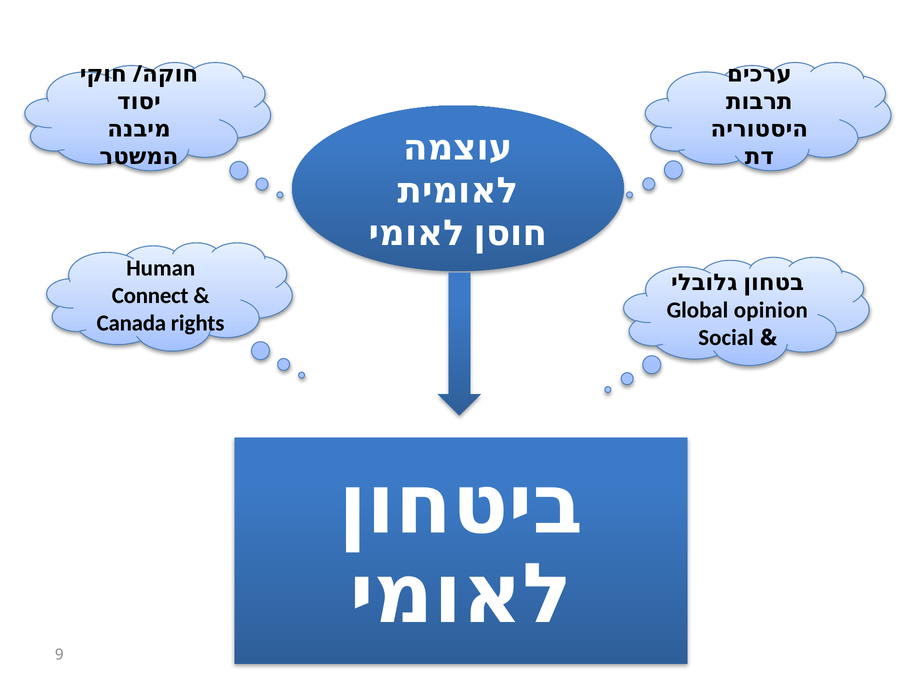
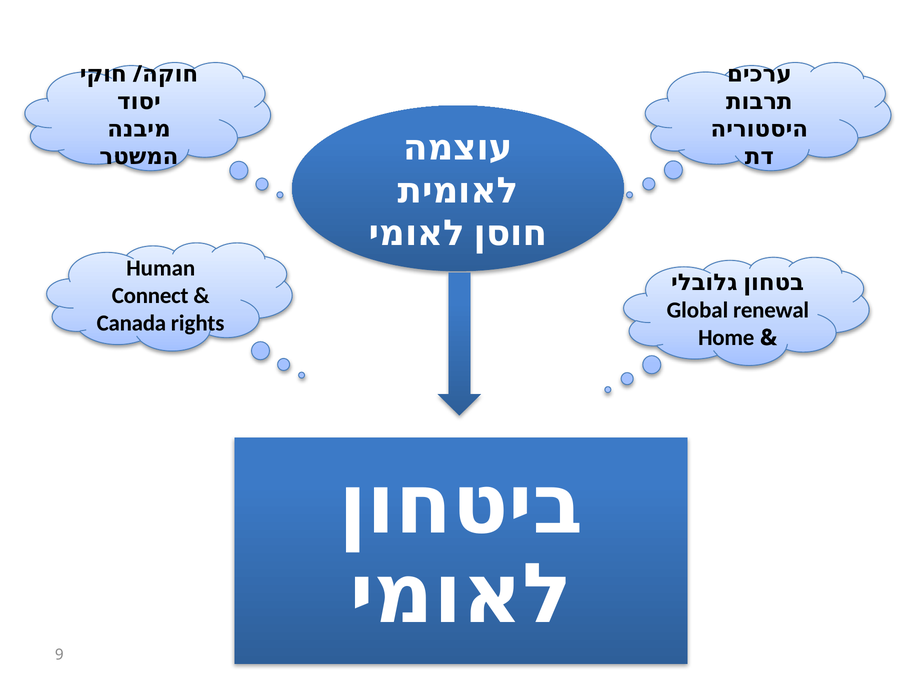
opinion: opinion -> renewal (771, 310)
Social: Social -> Home (726, 338)
